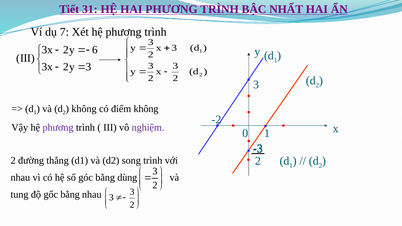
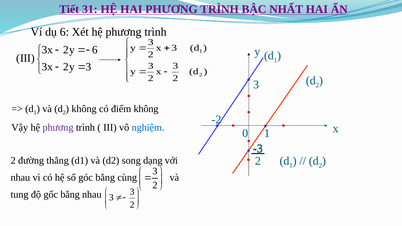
dụ 7: 7 -> 6 (64, 32)
nghiệm colour: purple -> blue (148, 128)
song trình: trình -> dạng (153, 161)
dùng: dùng -> cùng (127, 178)
